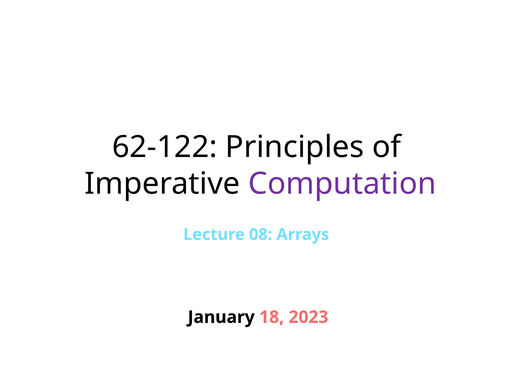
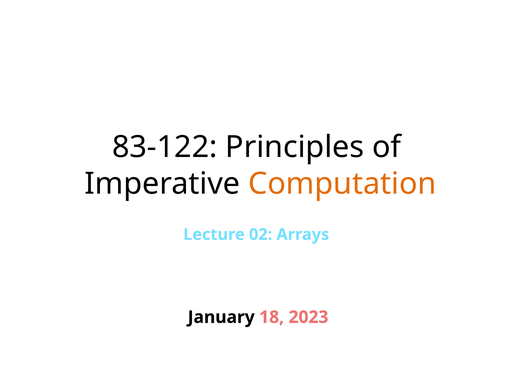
62-122: 62-122 -> 83-122 (165, 147)
Computation colour: purple -> orange (342, 184)
08: 08 -> 02 (261, 234)
